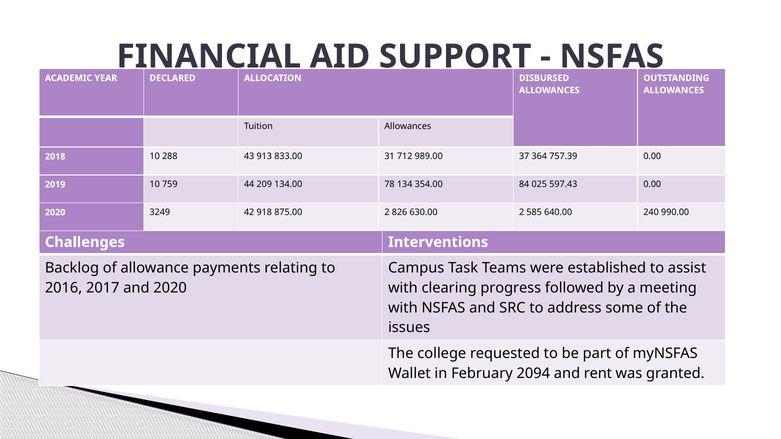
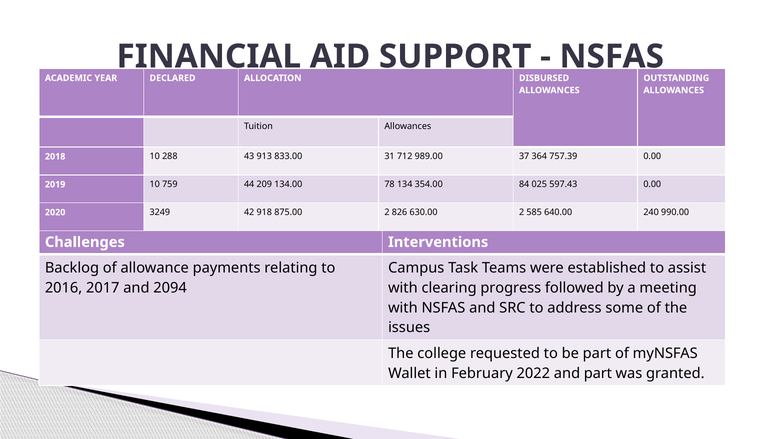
and 2020: 2020 -> 2094 (170, 288)
2094: 2094 -> 2022 (533, 374)
and rent: rent -> part (598, 374)
